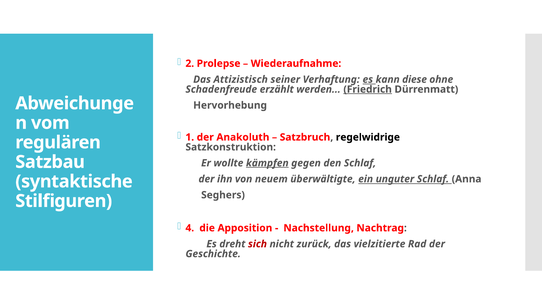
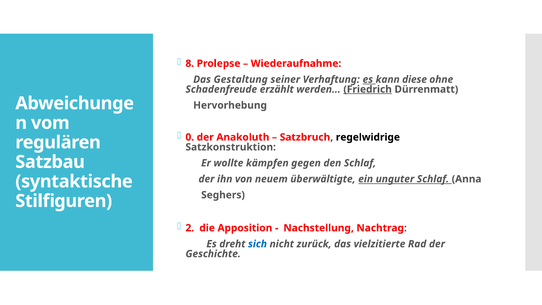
2: 2 -> 8 (190, 63)
Attizistisch: Attizistisch -> Gestaltung (241, 79)
1: 1 -> 0 (190, 137)
kämpfen underline: present -> none (267, 163)
4: 4 -> 2 (190, 228)
sich colour: red -> blue (257, 244)
